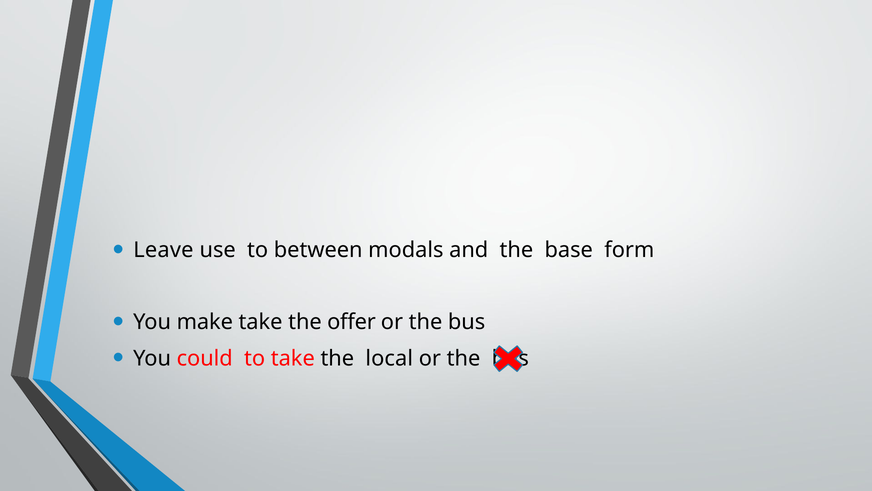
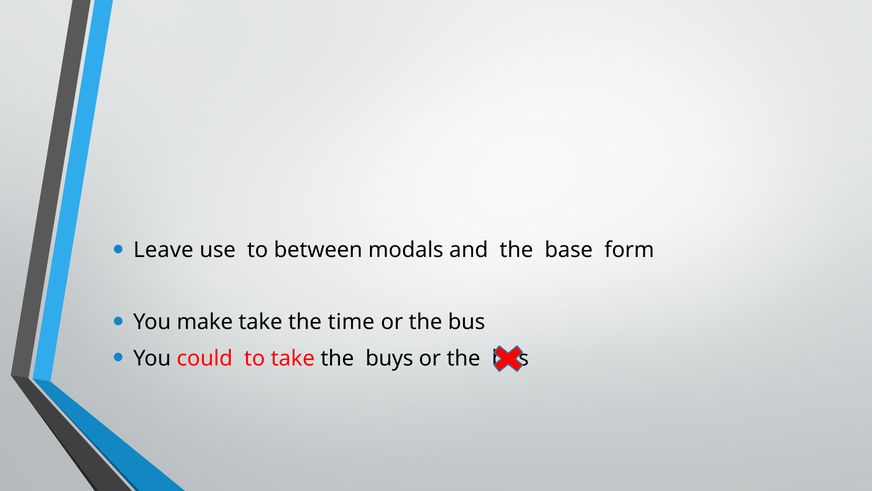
offer: offer -> time (351, 322)
local: local -> buys (389, 358)
